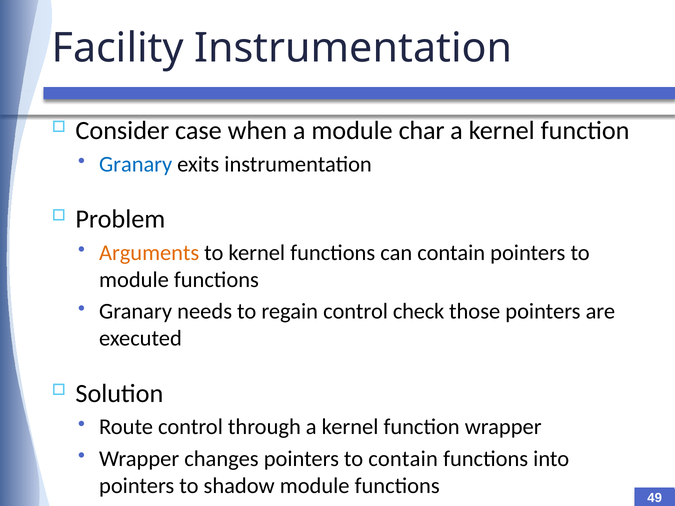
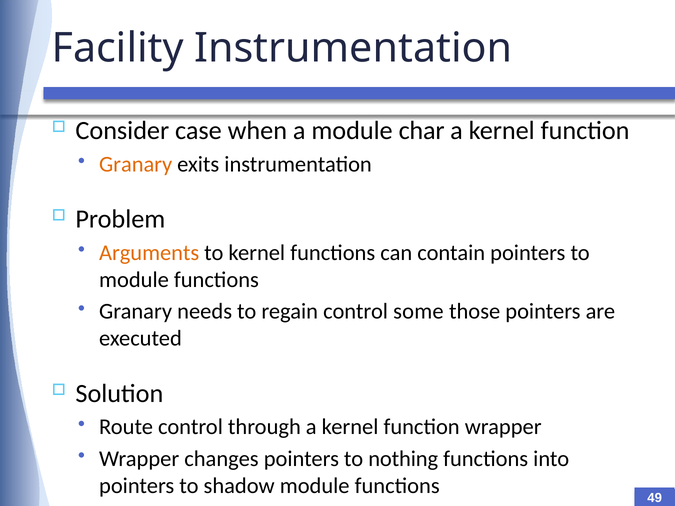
Granary colour: blue -> orange (136, 164)
check: check -> some (418, 312)
to contain: contain -> nothing (403, 459)
